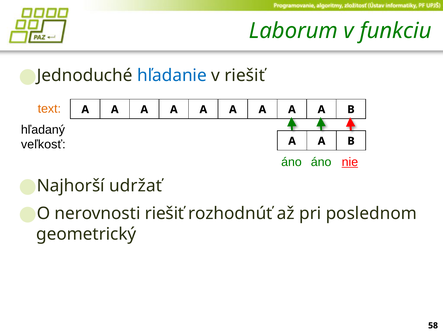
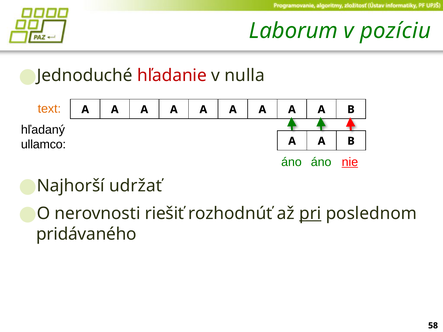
funkciu: funkciu -> pozíciu (396, 31)
hľadanie colour: blue -> red (172, 76)
v riešiť: riešiť -> nulla (245, 76)
veľkosť: veľkosť -> ullamco (43, 145)
pri underline: none -> present (310, 214)
geometrický: geometrický -> pridávaného (86, 234)
